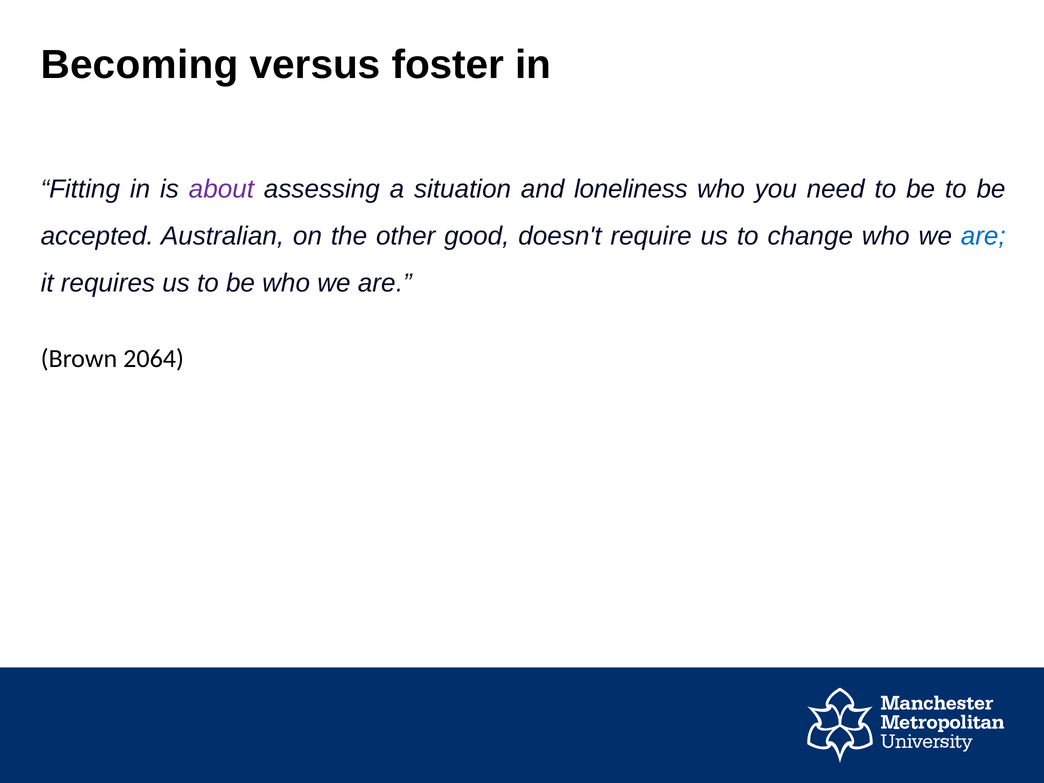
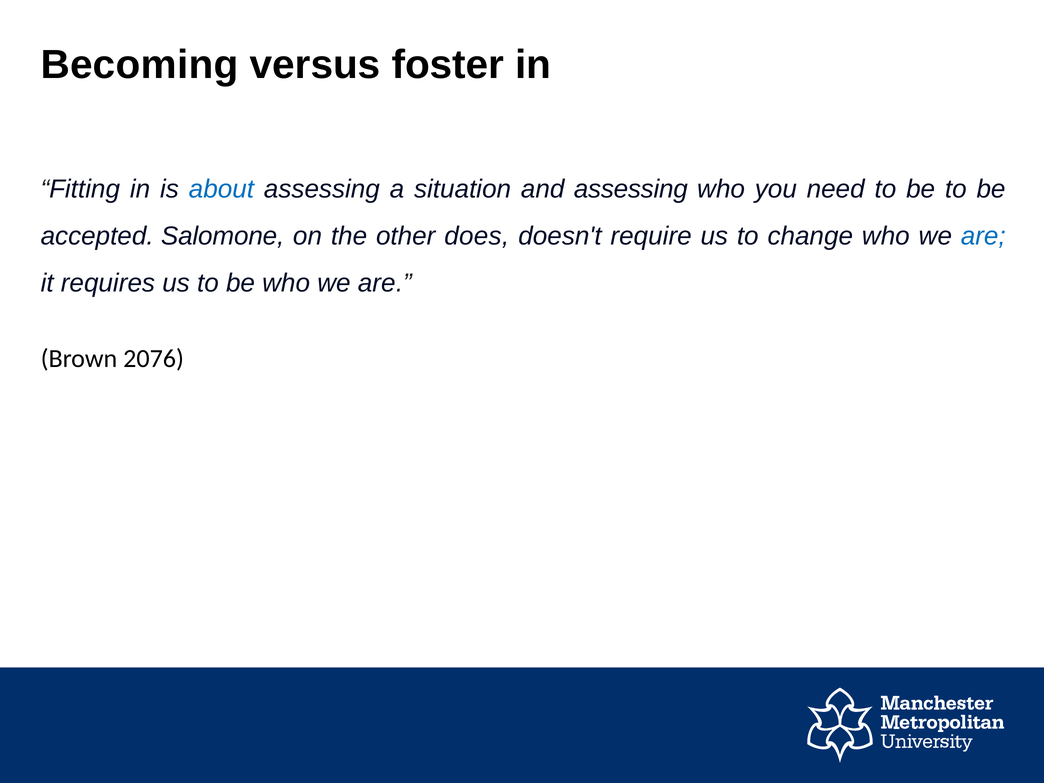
about colour: purple -> blue (221, 189)
and loneliness: loneliness -> assessing (631, 189)
Australian: Australian -> Salomone (223, 236)
good: good -> does (477, 236)
2064: 2064 -> 2076 (154, 359)
